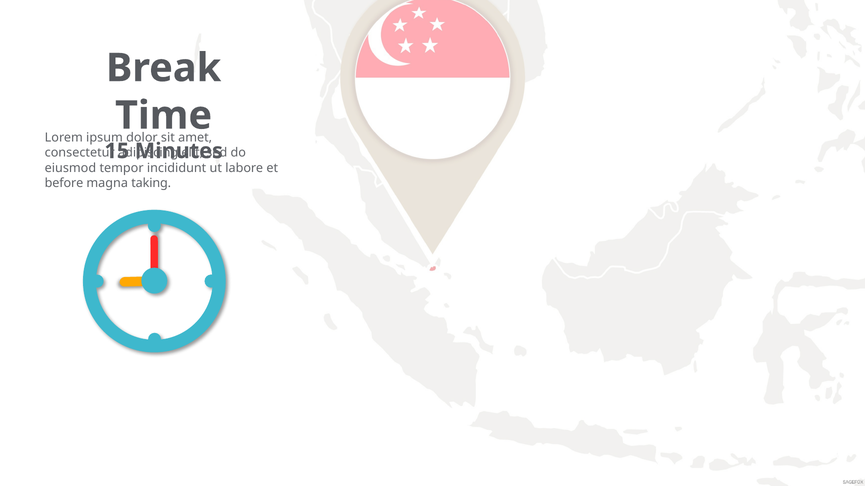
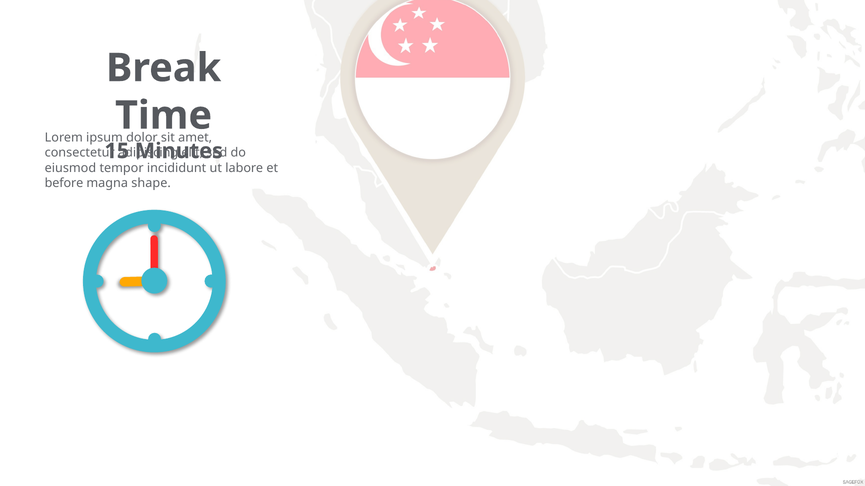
taking: taking -> shape (151, 183)
